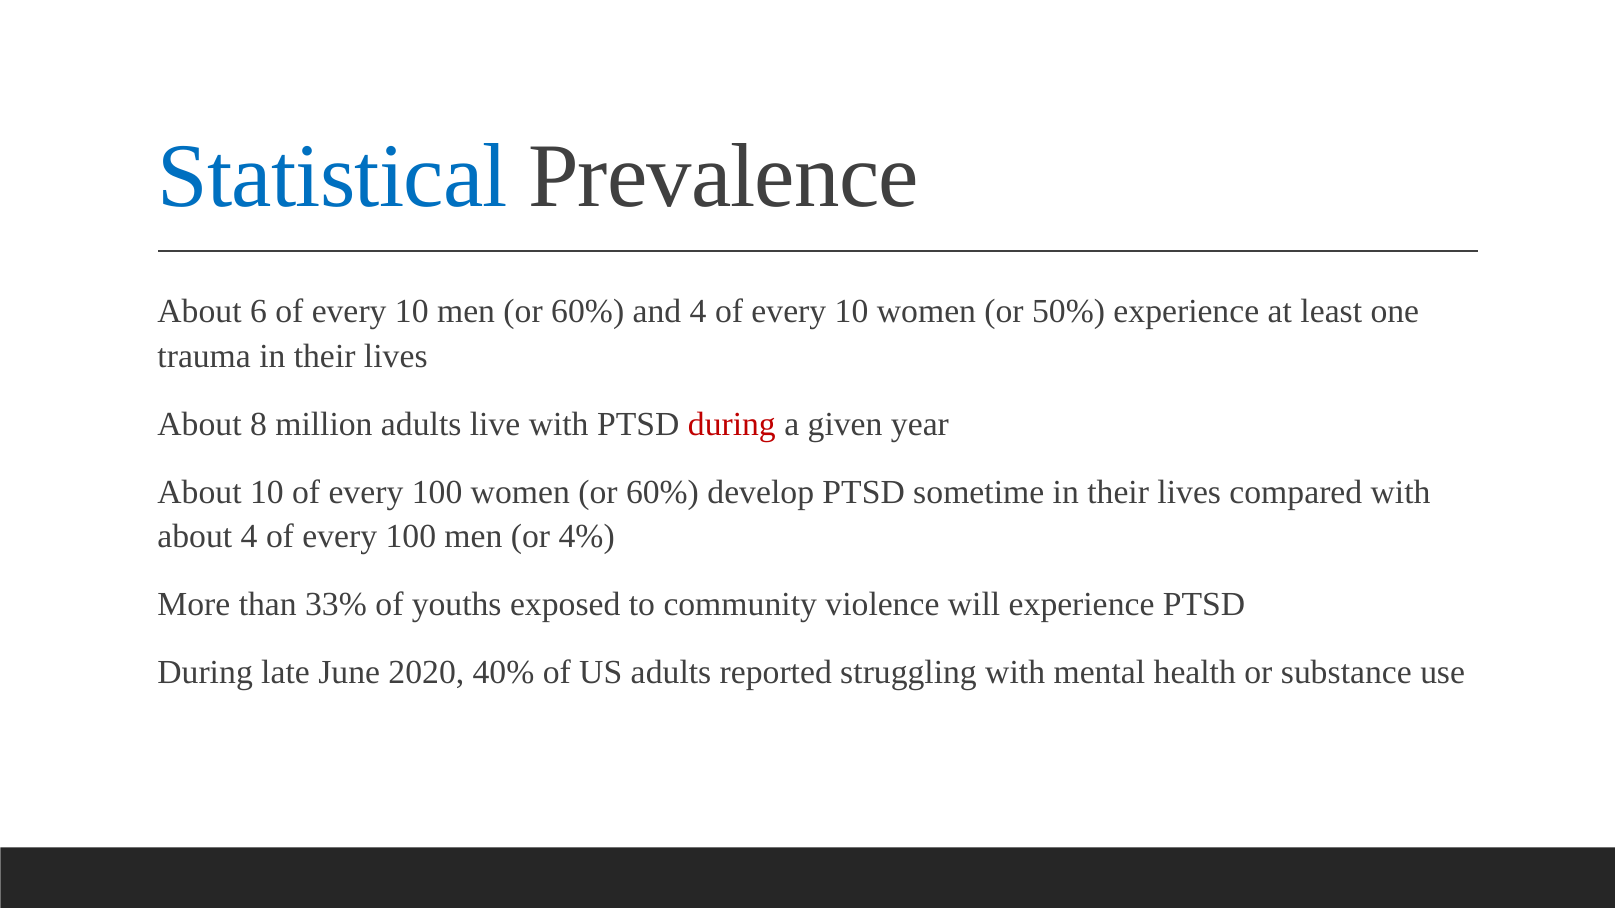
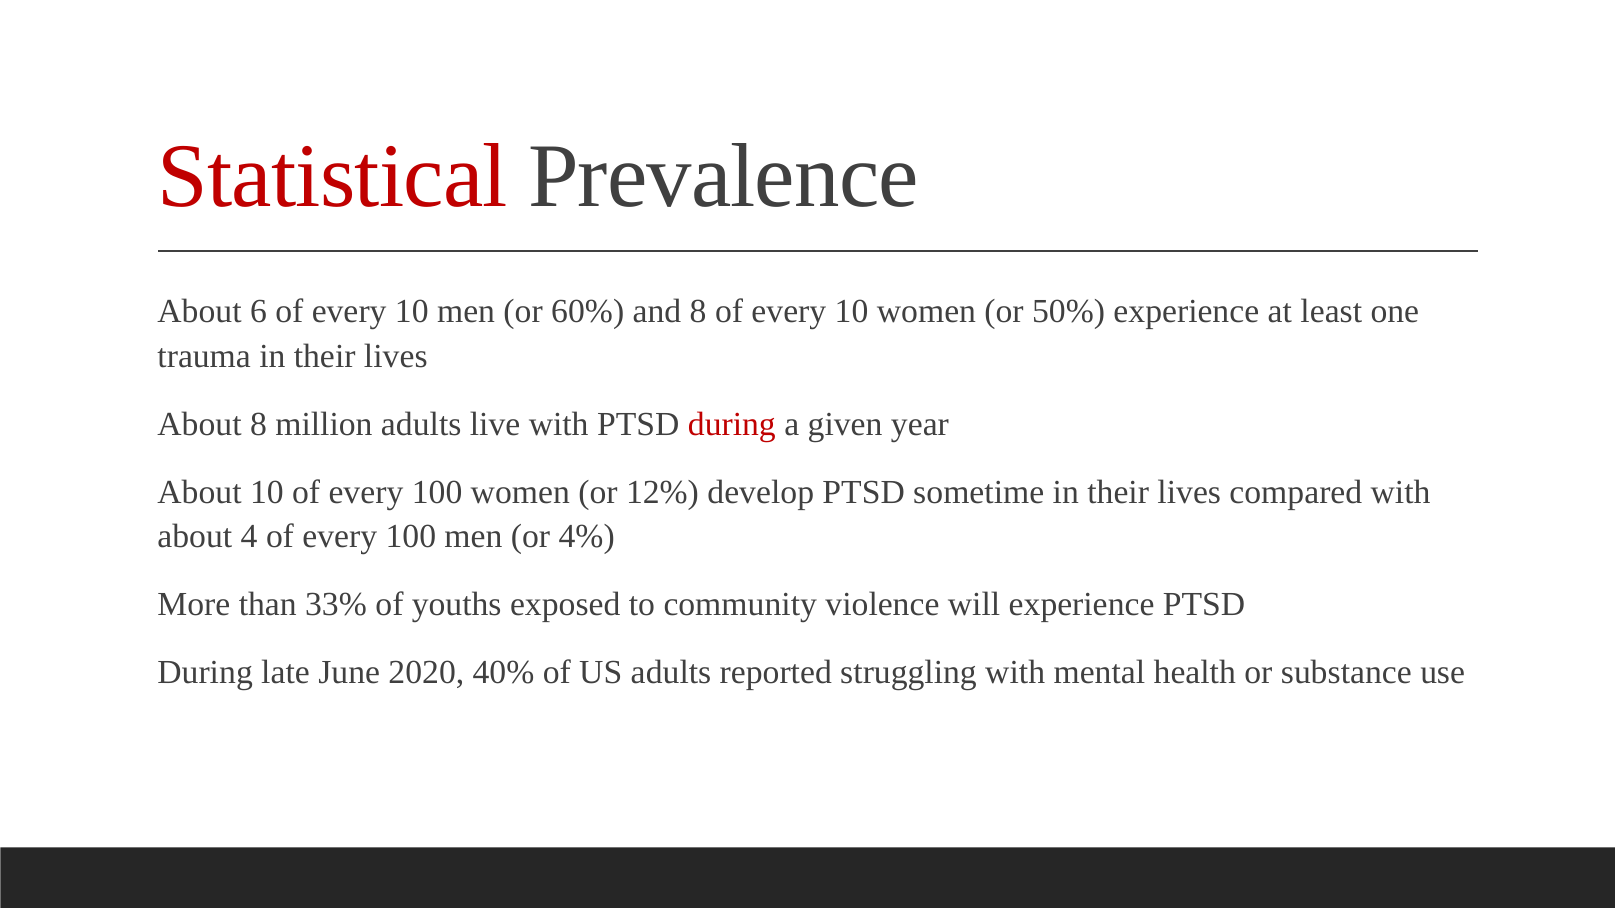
Statistical colour: blue -> red (333, 177)
and 4: 4 -> 8 (698, 312)
women or 60%: 60% -> 12% (662, 492)
